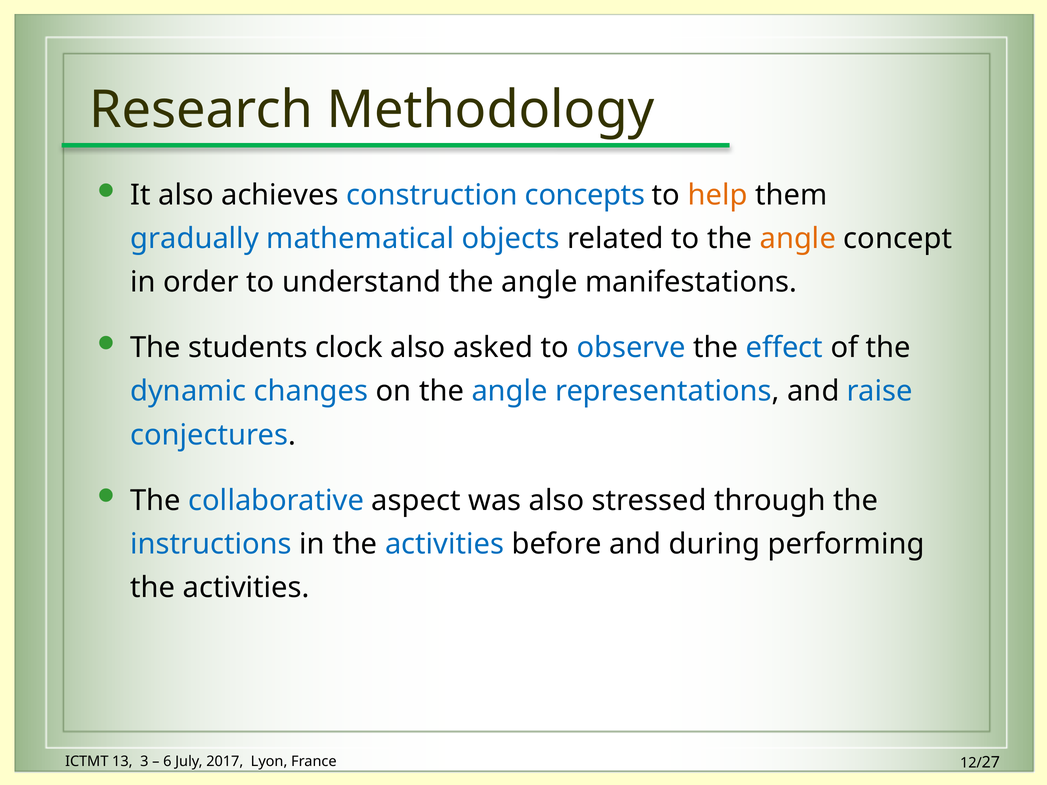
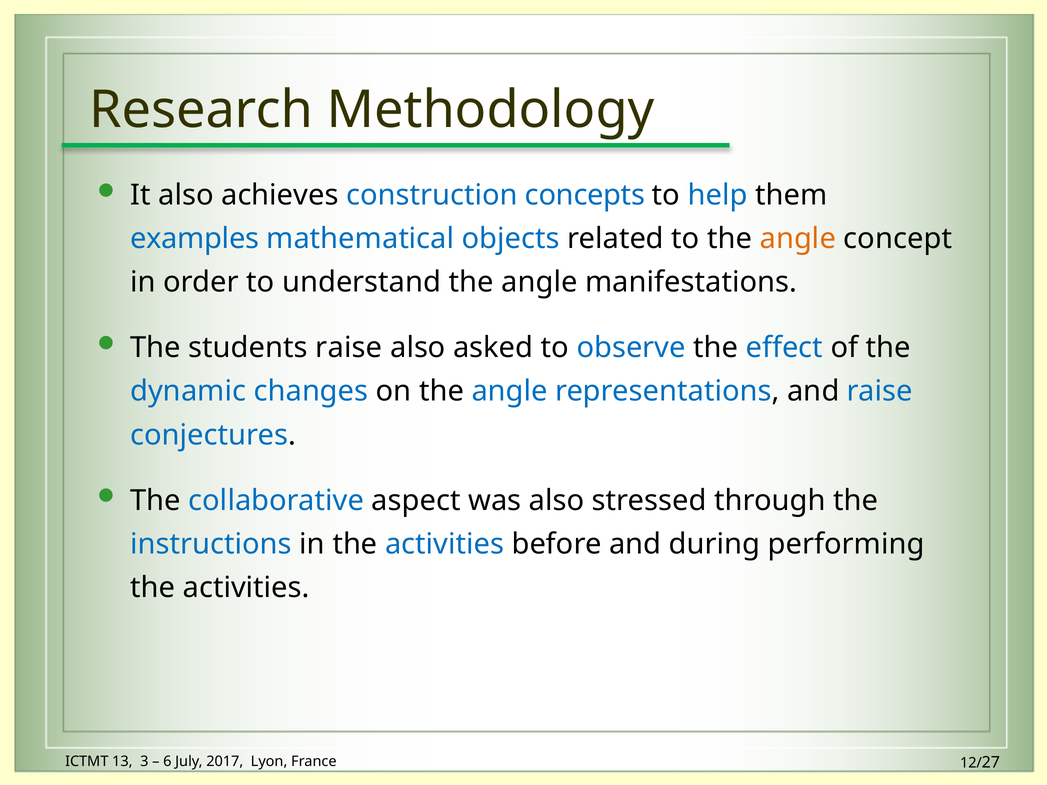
help colour: orange -> blue (718, 195)
gradually: gradually -> examples (195, 239)
students clock: clock -> raise (349, 348)
